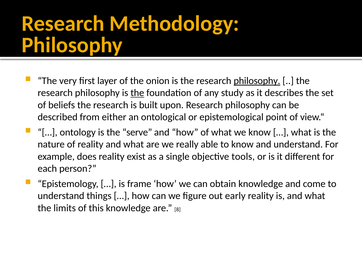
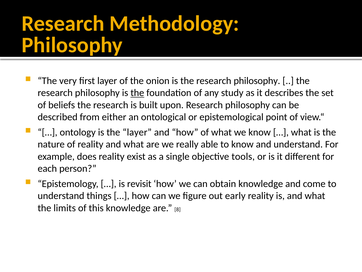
philosophy underline: present -> none (257, 81)
the serve: serve -> layer (137, 132)
frame: frame -> revisit (139, 183)
